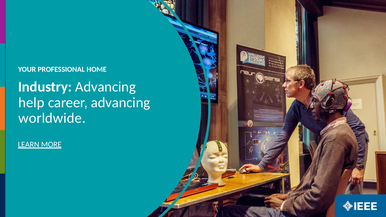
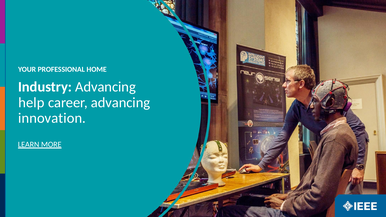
worldwide: worldwide -> innovation (52, 118)
